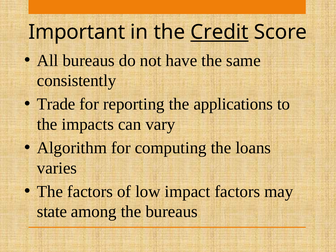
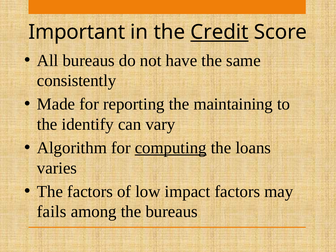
Trade: Trade -> Made (56, 104)
applications: applications -> maintaining (233, 104)
impacts: impacts -> identify (88, 124)
computing underline: none -> present (171, 148)
state: state -> fails (52, 212)
